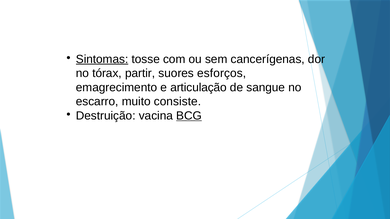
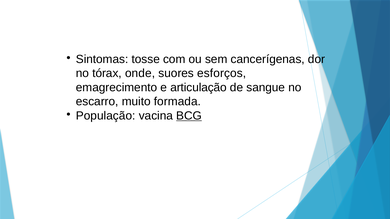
Sintomas underline: present -> none (102, 59)
partir: partir -> onde (140, 73)
consiste: consiste -> formada (177, 102)
Destruição: Destruição -> População (106, 116)
